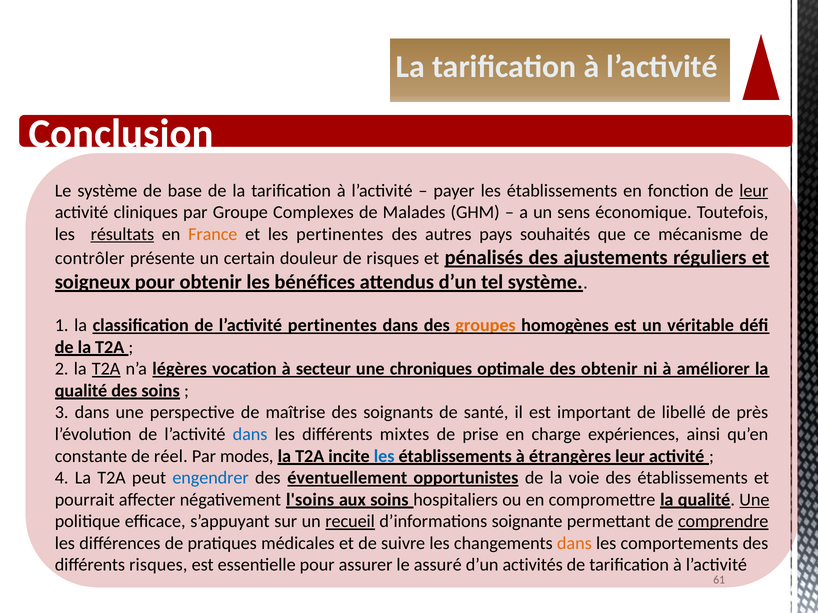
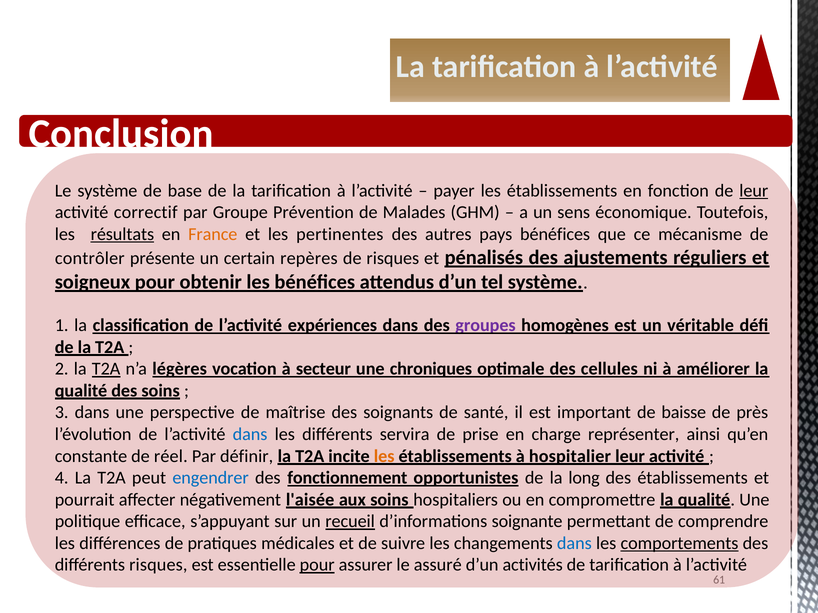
cliniques: cliniques -> correctif (146, 213)
Complexes: Complexes -> Prévention (313, 213)
pays souhaités: souhaités -> bénéfices (555, 234)
douleur: douleur -> repères (309, 258)
l’activité pertinentes: pertinentes -> expériences (332, 326)
groupes colour: orange -> purple (486, 326)
des obtenir: obtenir -> cellules (609, 369)
libellé: libellé -> baisse (684, 413)
mixtes: mixtes -> servira (405, 435)
expériences: expériences -> représenter (634, 435)
modes: modes -> définir (247, 456)
les colour: blue -> orange (384, 456)
étrangères: étrangères -> hospitalier (570, 456)
éventuellement: éventuellement -> fonctionnement (347, 478)
voie: voie -> long (584, 478)
l'soins: l'soins -> l'aisée (310, 500)
Une underline: present -> none (754, 500)
comprendre underline: present -> none (723, 522)
dans colour: orange -> blue (574, 544)
comportements underline: none -> present (680, 544)
pour underline: none -> present (317, 565)
